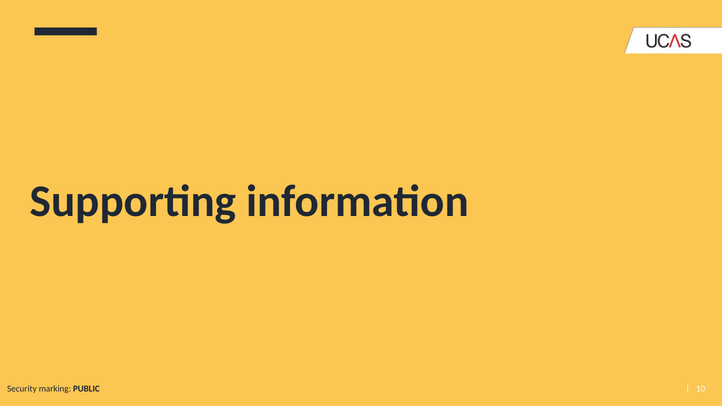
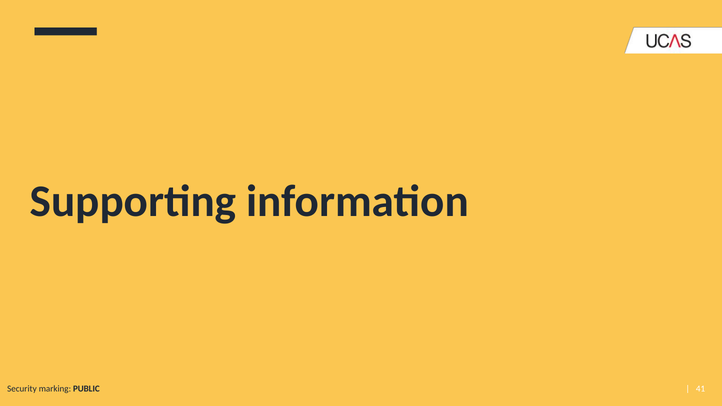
10: 10 -> 41 (701, 389)
